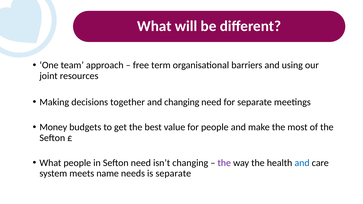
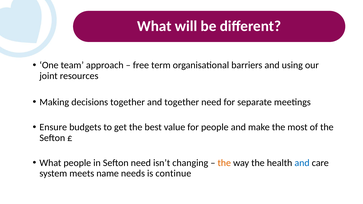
and changing: changing -> together (182, 102)
Money: Money -> Ensure (53, 127)
the colour: purple -> orange (224, 163)
is separate: separate -> continue (173, 174)
